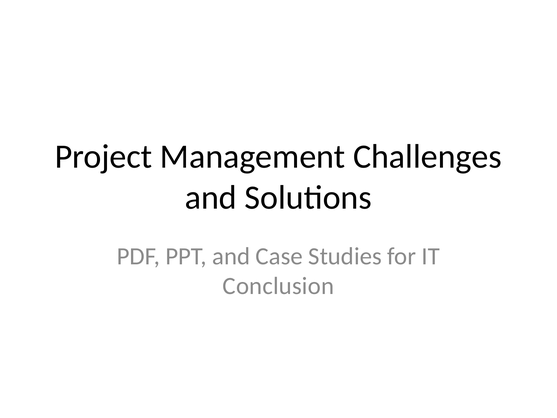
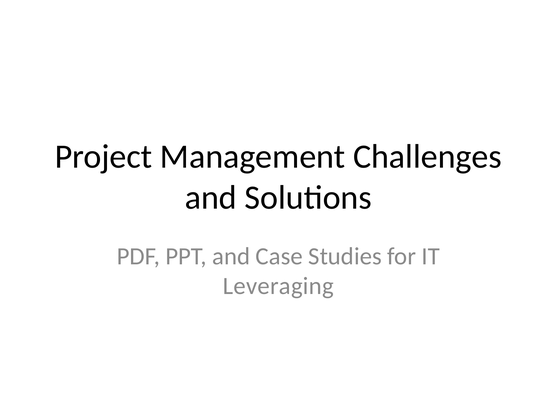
Conclusion: Conclusion -> Leveraging (278, 286)
